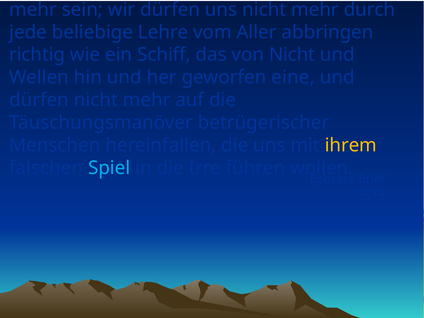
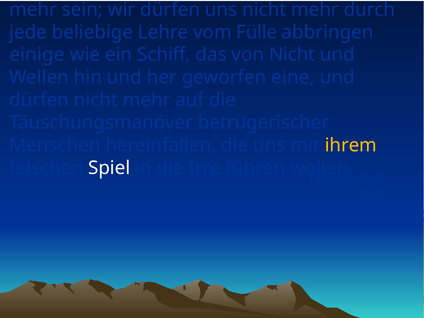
Aller: Aller -> Fülle (257, 32)
richtig: richtig -> einige (37, 55)
Spiel colour: light blue -> white (109, 168)
